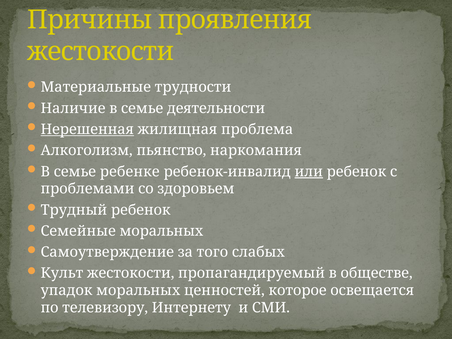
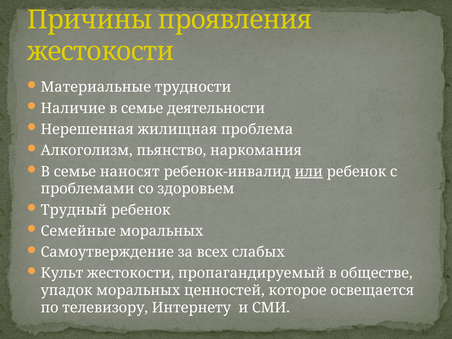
Нерешенная underline: present -> none (87, 129)
ребенке: ребенке -> наносят (130, 172)
того: того -> всех (212, 252)
